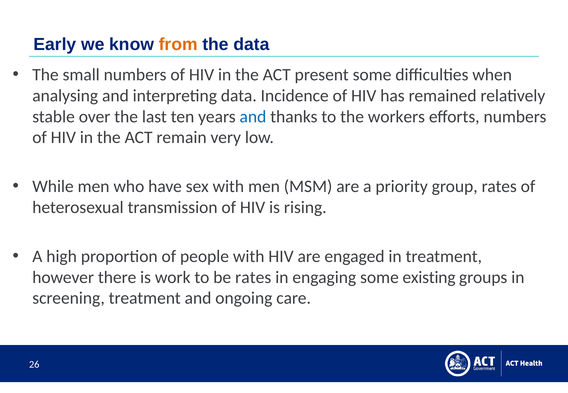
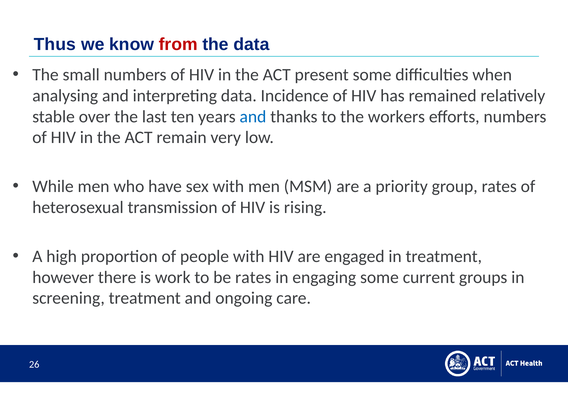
Early: Early -> Thus (55, 44)
from colour: orange -> red (178, 44)
existing: existing -> current (429, 277)
